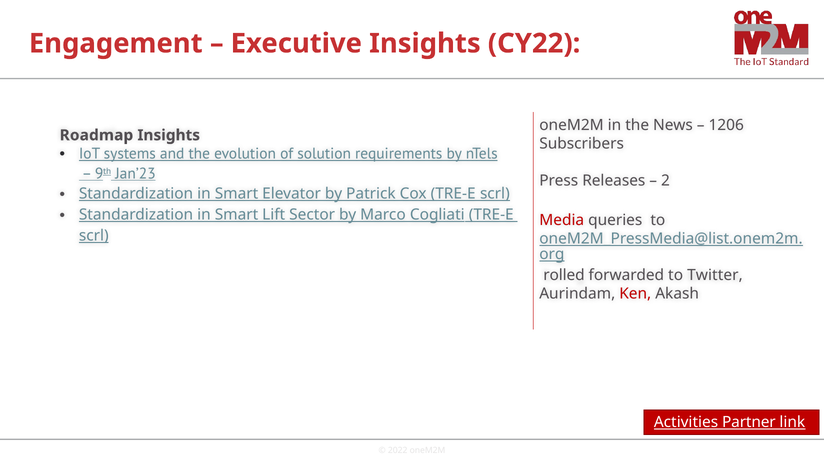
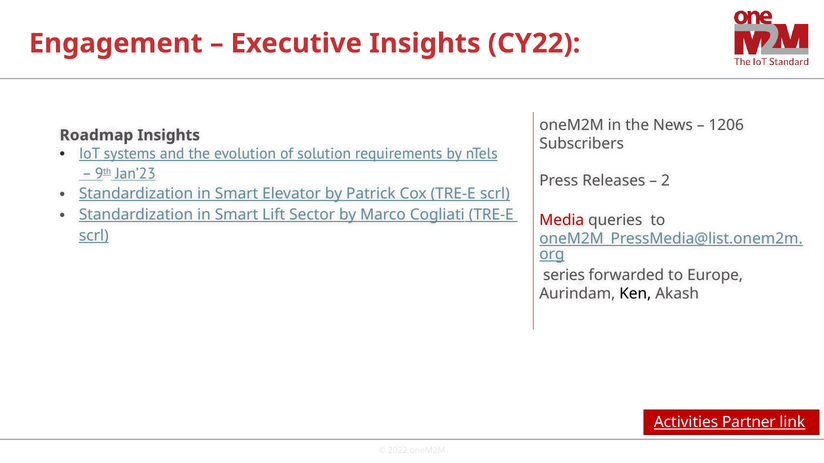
rolled: rolled -> series (564, 275)
Twitter: Twitter -> Europe (715, 275)
Ken colour: red -> black (635, 294)
